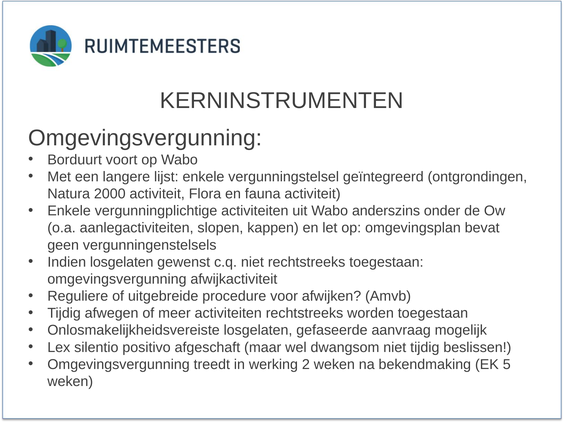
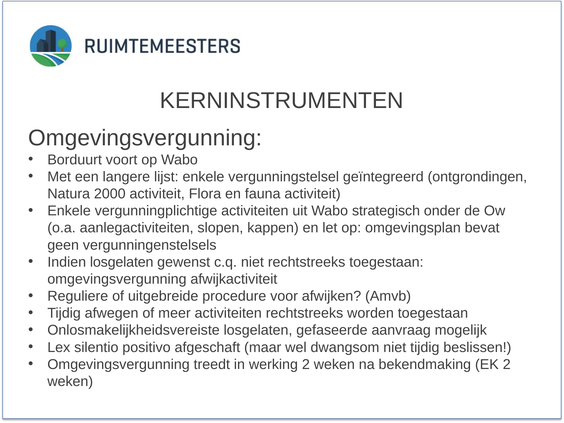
anderszins: anderszins -> strategisch (386, 211)
EK 5: 5 -> 2 (507, 364)
